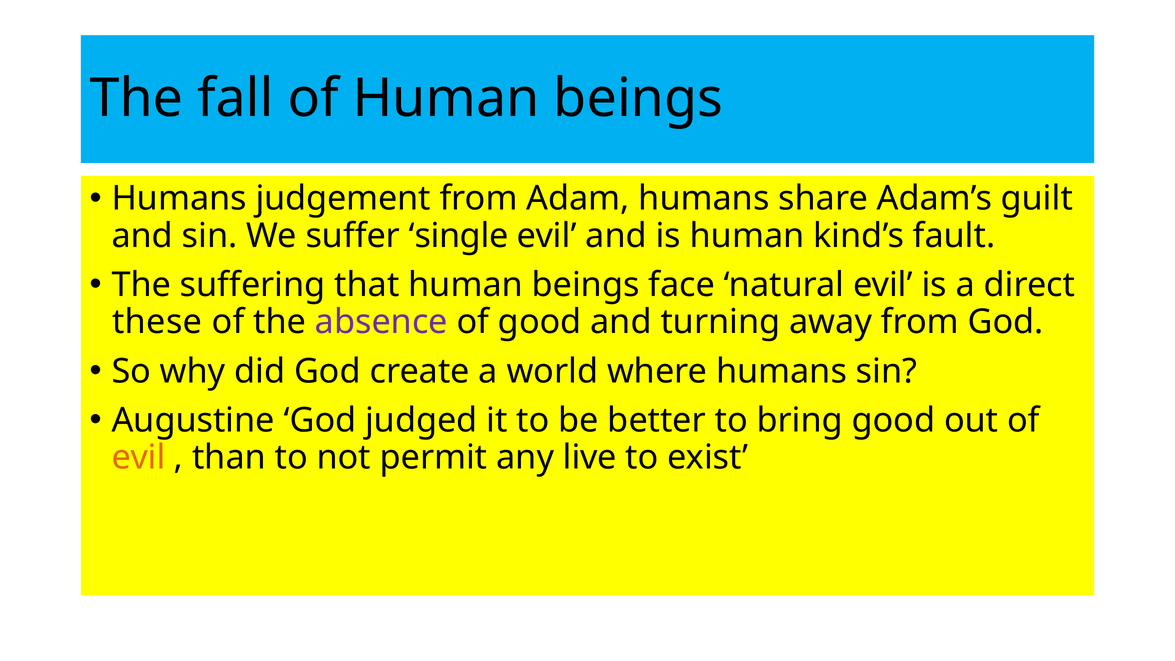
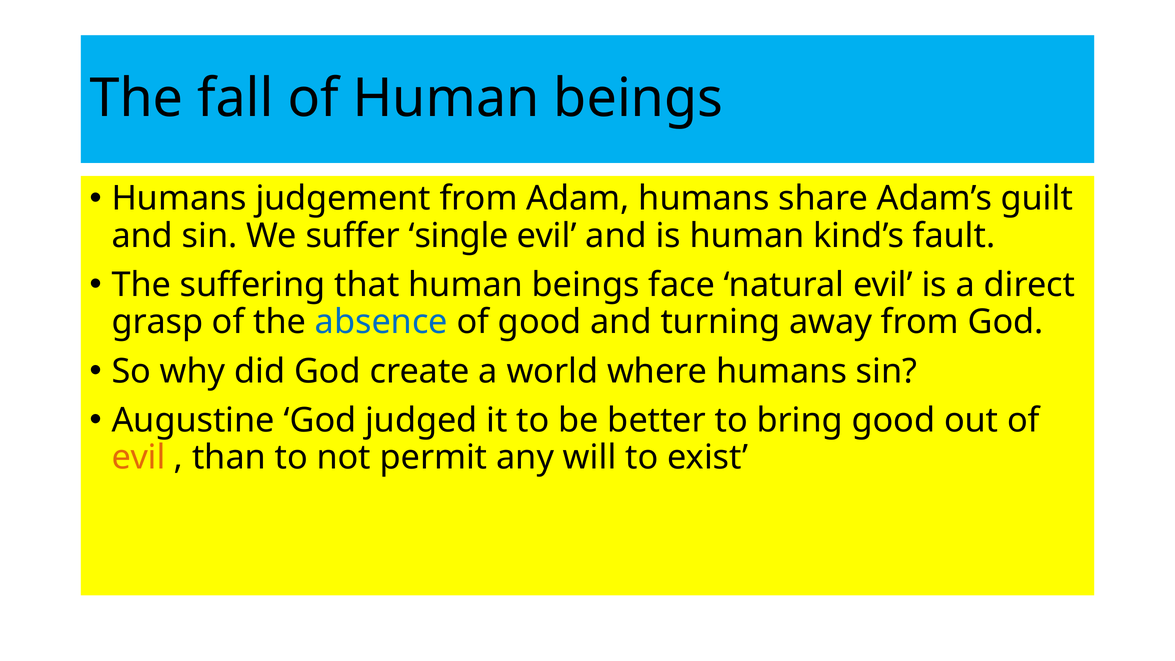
these: these -> grasp (157, 322)
absence colour: purple -> blue (381, 322)
live: live -> will (590, 458)
